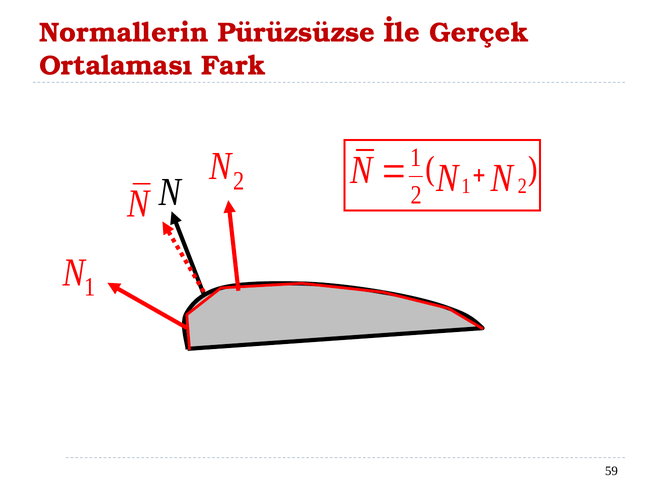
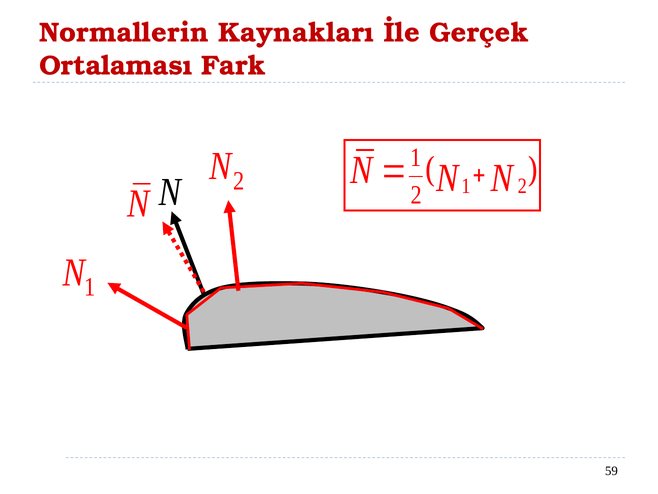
Pürüzsüzse: Pürüzsüzse -> Kaynakları (296, 33)
